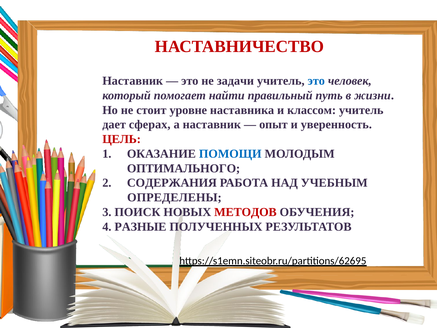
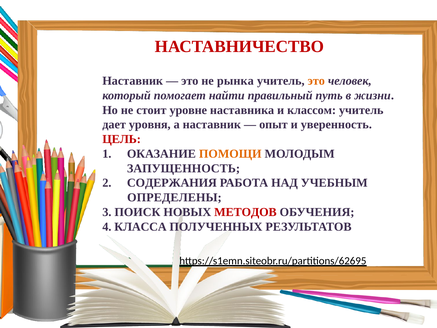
задачи: задачи -> рынка (235, 81)
это colour: blue -> orange (316, 81)
сферах: сферах -> уровня (150, 125)
ПОМОЩИ colour: blue -> orange (230, 154)
ОПТИМАЛЬНОГО: ОПТИМАЛЬНОГО -> ЗАПУЩЕННОСТЬ (183, 168)
РАЗНЫЕ: РАЗНЫЕ -> КЛАССА (140, 227)
